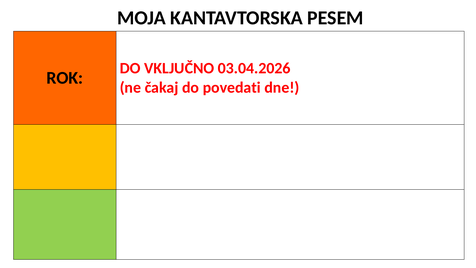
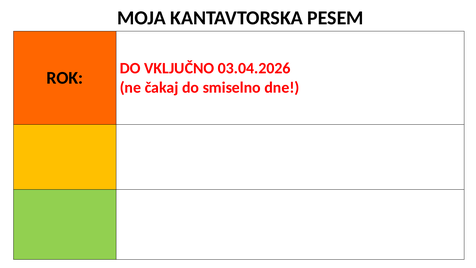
povedati: povedati -> smiselno (232, 88)
